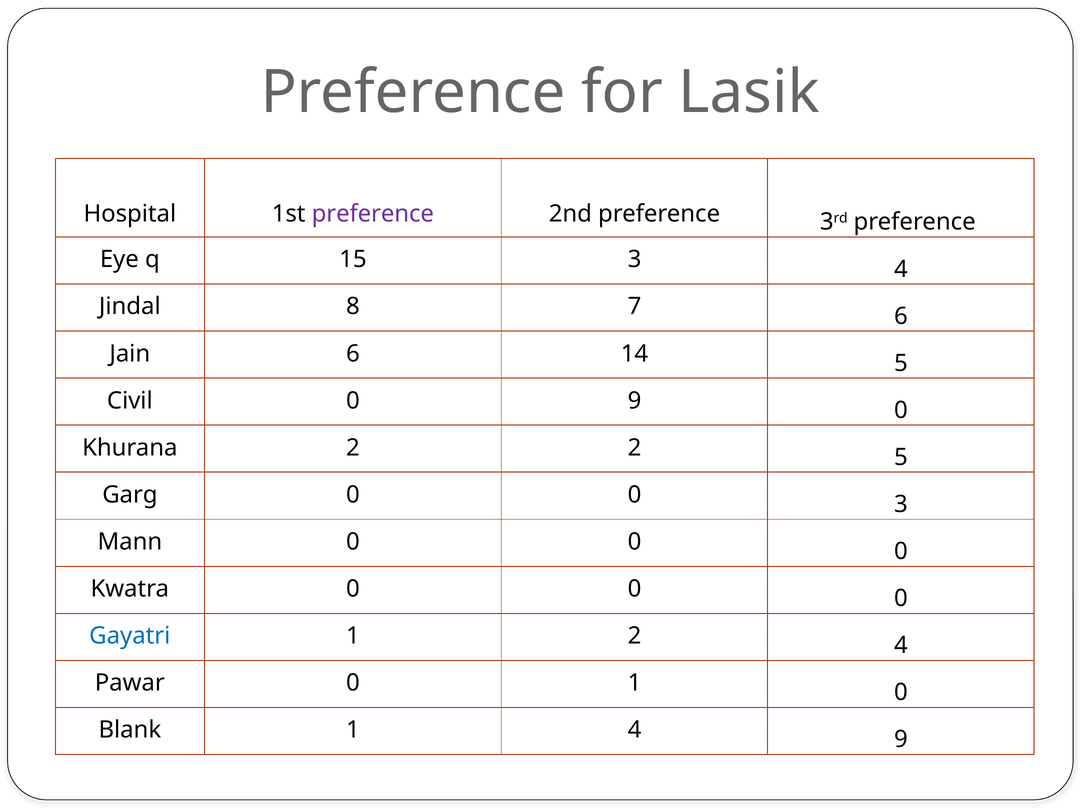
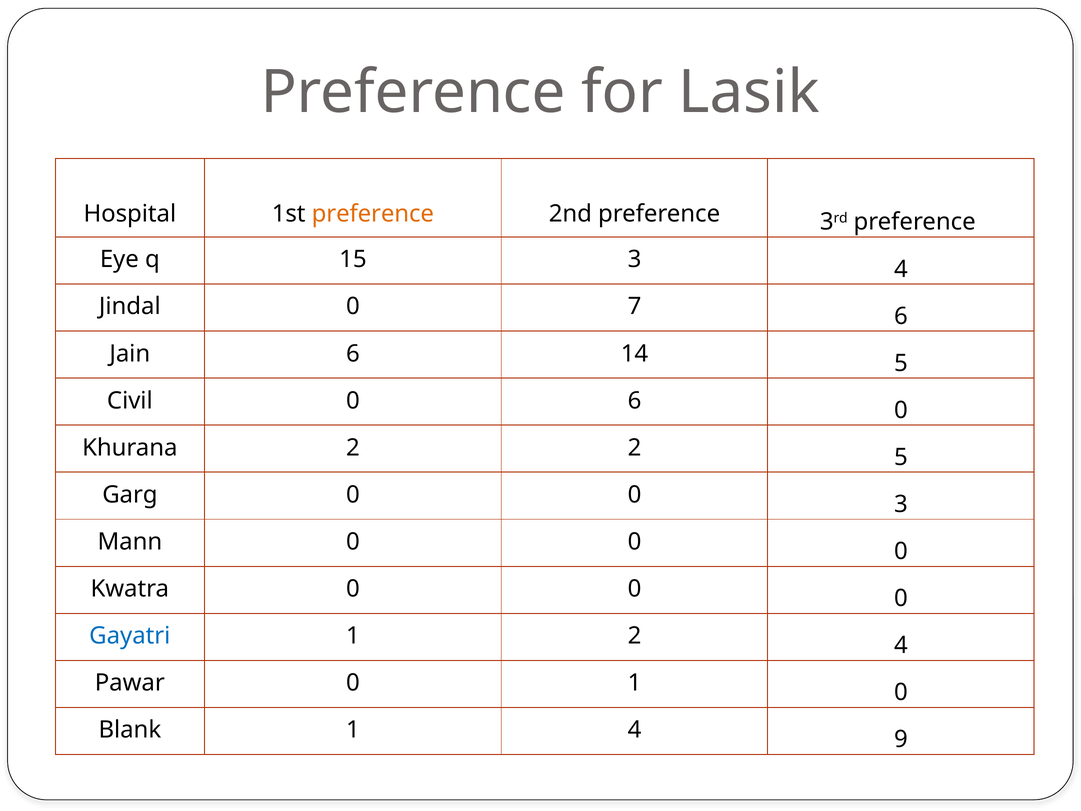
preference colour: purple -> orange (373, 214)
Jindal 8: 8 -> 0 (353, 306)
0 9: 9 -> 6 (635, 401)
